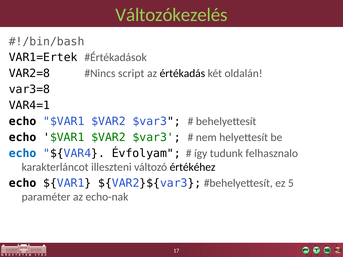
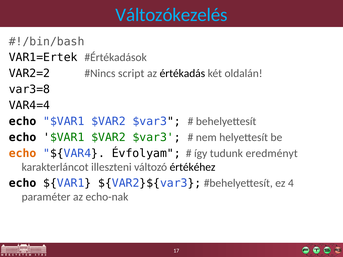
Változókezelés colour: light green -> light blue (172, 15)
VAR2=8: VAR2=8 -> VAR2=2 (29, 74)
VAR4=1: VAR4=1 -> VAR4=4 (29, 106)
echo colour: blue -> orange (23, 154)
felhasznalo: felhasznalo -> eredményt (272, 154)
5: 5 -> 4 (291, 183)
